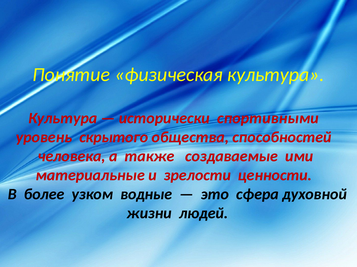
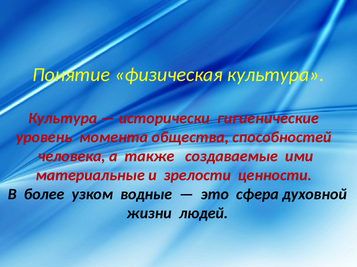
спортивными: спортивными -> гигиенические (268, 118)
скрытого: скрытого -> момента (114, 137)
